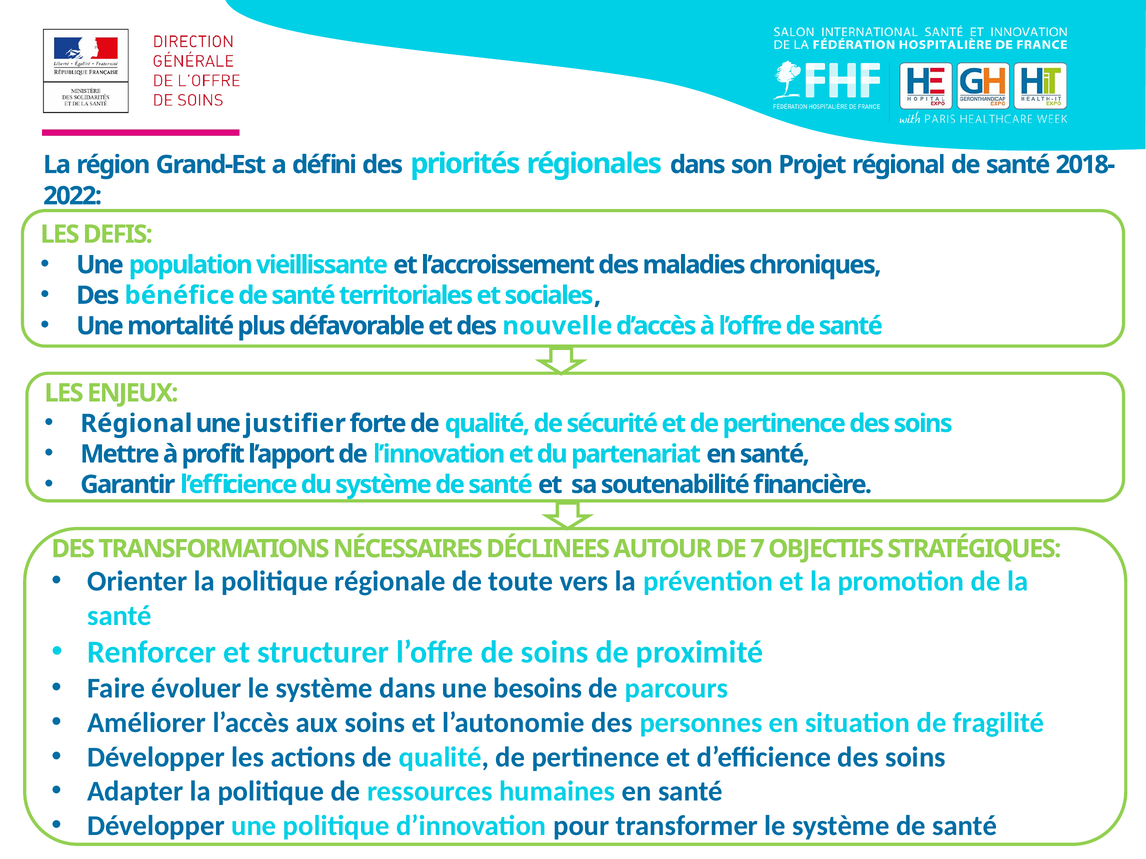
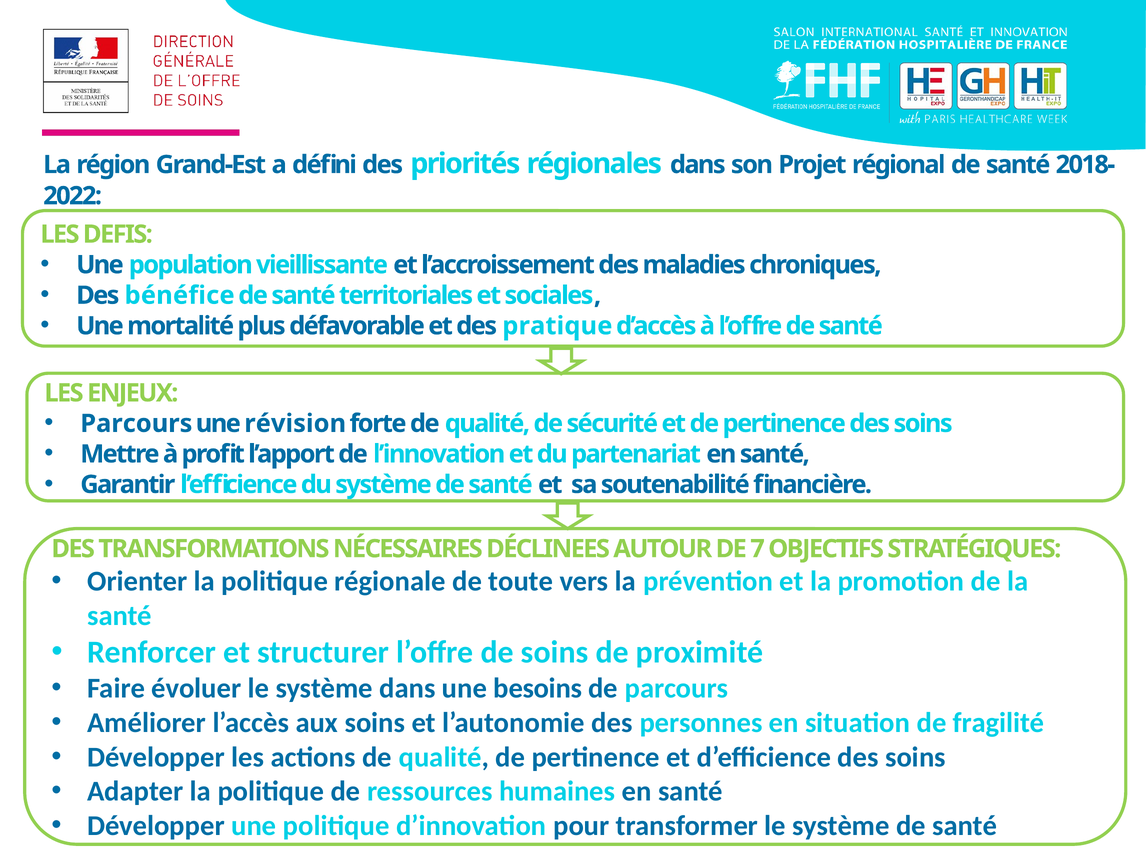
nouvelle: nouvelle -> pratique (557, 326)
Régional: Régional -> Parcours (136, 424)
justifier: justifier -> révision (295, 424)
